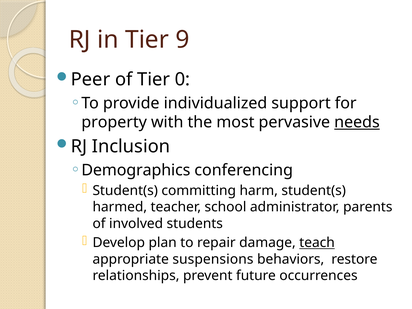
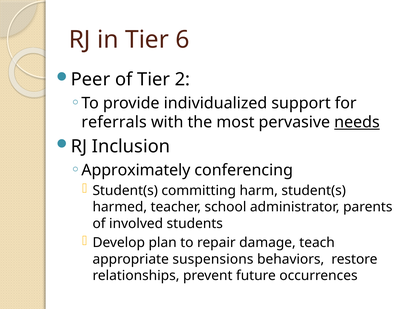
9: 9 -> 6 (182, 40)
0: 0 -> 2 (182, 80)
property: property -> referrals (114, 122)
Demographics: Demographics -> Approximately (136, 170)
teach underline: present -> none (317, 243)
